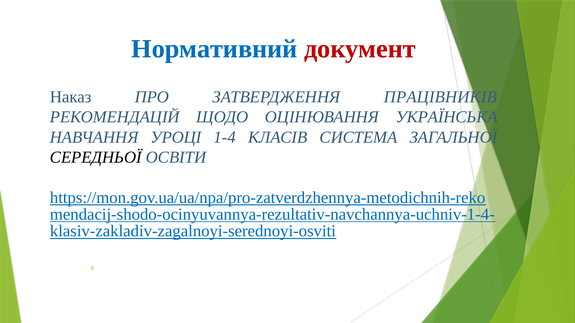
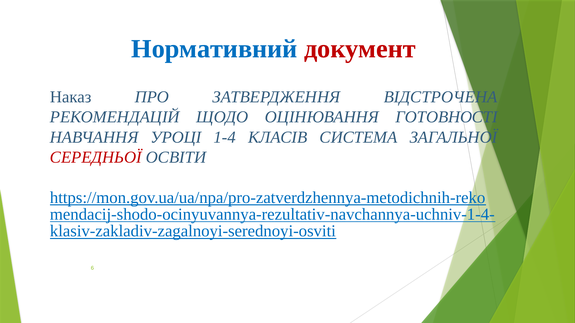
ПРАЦІВНИКІВ: ПРАЦІВНИКІВ -> ВІДСТРОЧЕНА (441, 97)
УКРАЇНСЬКА: УКРАЇНСЬКА -> ГОТОВНОСТІ (447, 117)
СЕРЕДНЬОЇ colour: black -> red (96, 158)
